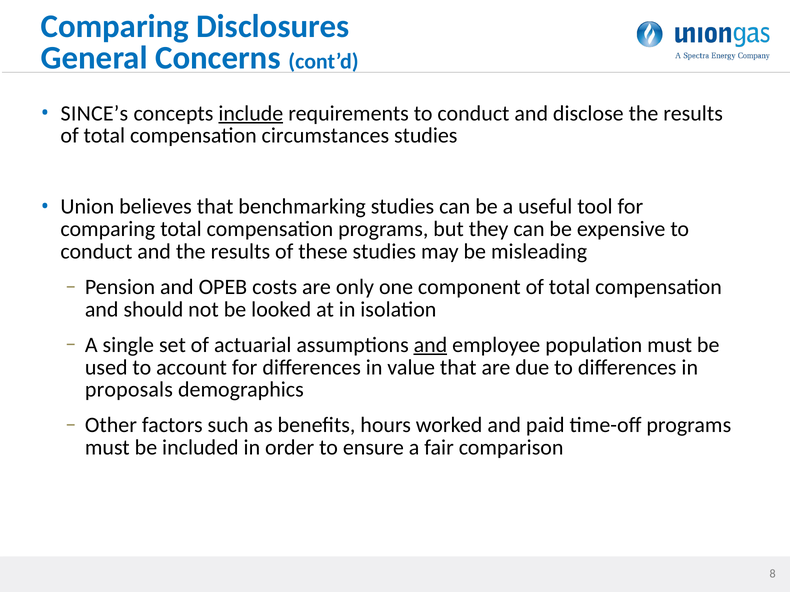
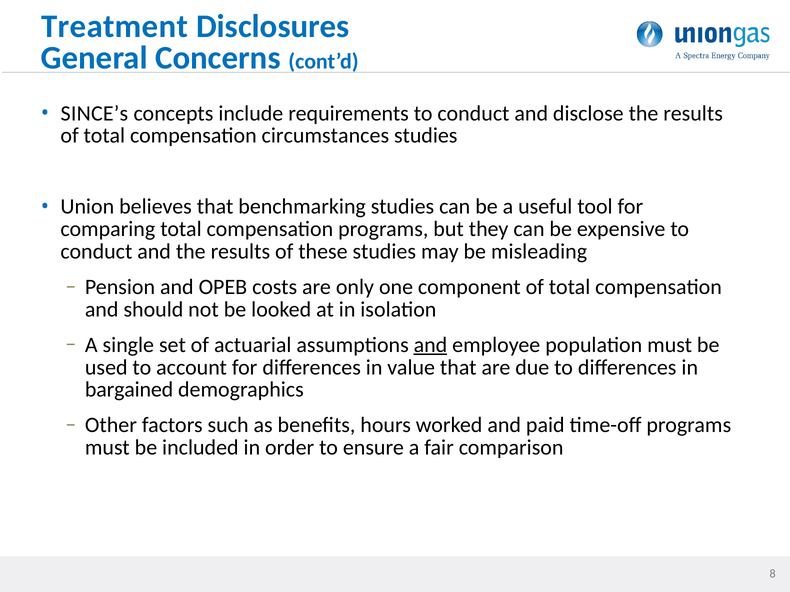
Comparing: Comparing -> Treatment (115, 26)
include underline: present -> none (251, 113)
proposals: proposals -> bargained (129, 390)
